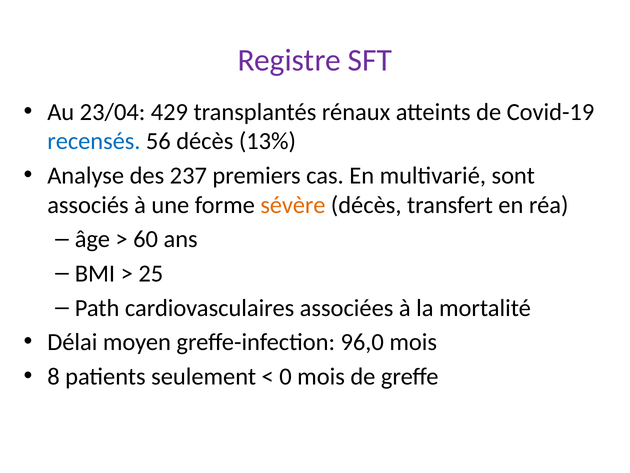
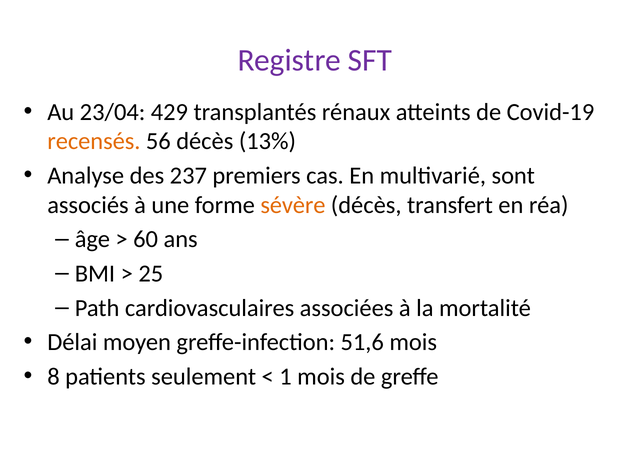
recensés colour: blue -> orange (94, 141)
96,0: 96,0 -> 51,6 (362, 342)
0: 0 -> 1 (286, 376)
